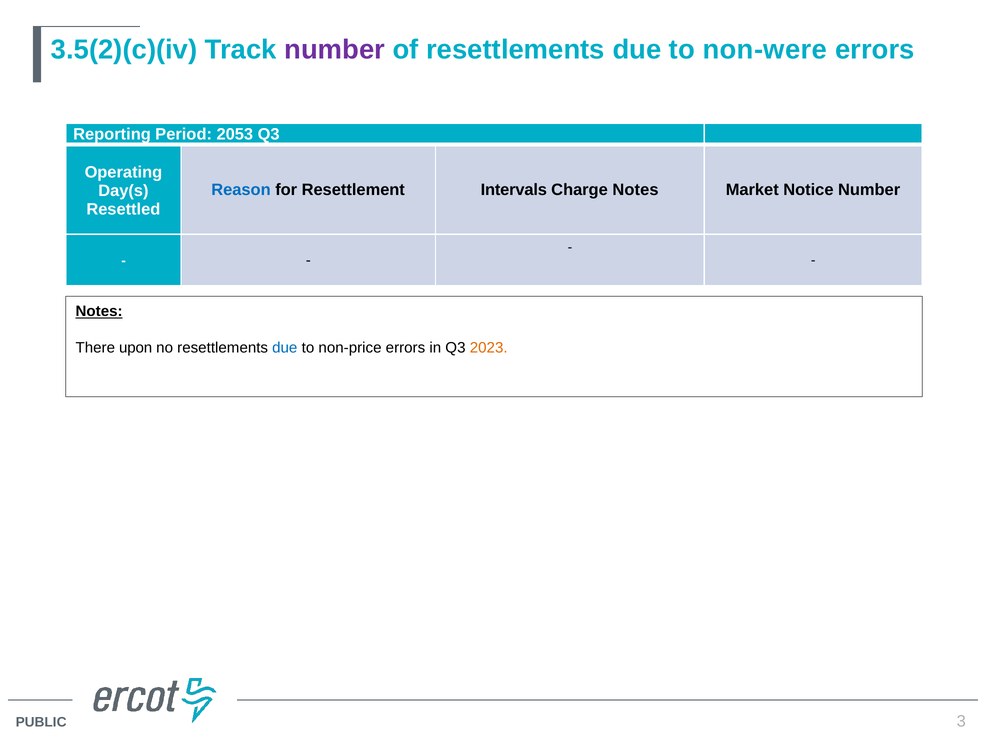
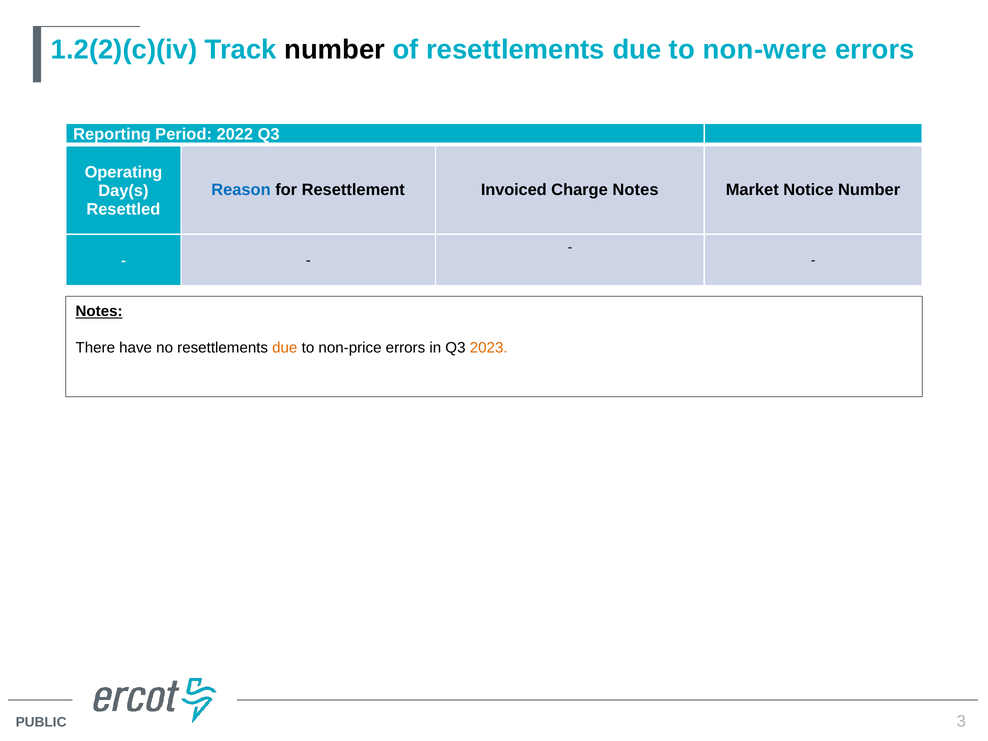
3.5(2)(c)(iv: 3.5(2)(c)(iv -> 1.2(2)(c)(iv (124, 50)
number colour: purple -> black (335, 50)
2053: 2053 -> 2022 (235, 134)
Intervals: Intervals -> Invoiced (514, 190)
upon: upon -> have (136, 348)
due colour: blue -> orange (285, 348)
